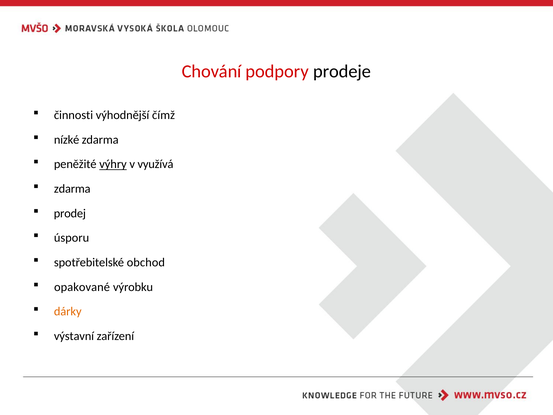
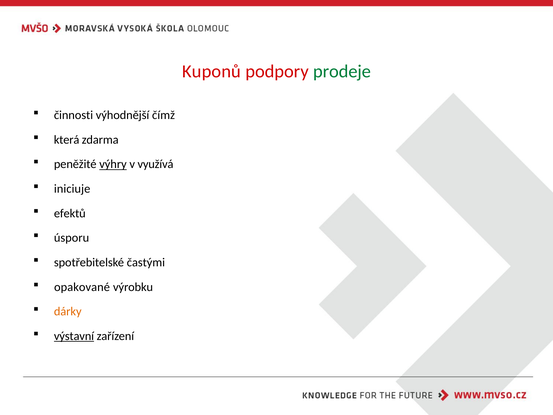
Chování: Chování -> Kuponů (212, 71)
prodeje colour: black -> green (342, 71)
nízké: nízké -> která (67, 140)
zdarma: zdarma -> iniciuje (72, 189)
prodej: prodej -> efektů (70, 213)
obchod: obchod -> častými (146, 262)
výstavní underline: none -> present (74, 336)
